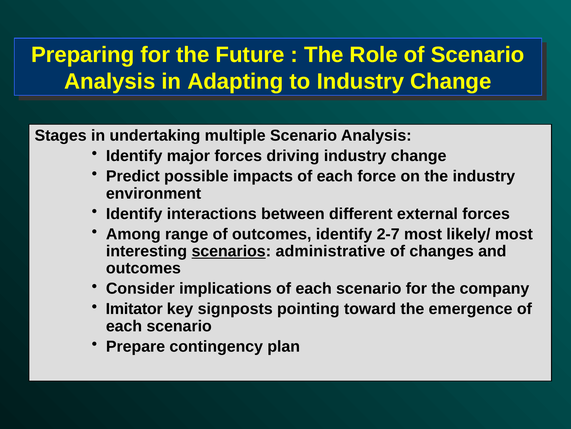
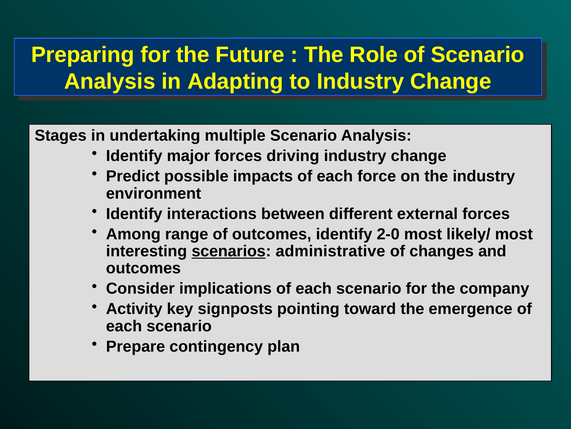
2-7: 2-7 -> 2-0 (388, 234)
Imitator: Imitator -> Activity (134, 309)
